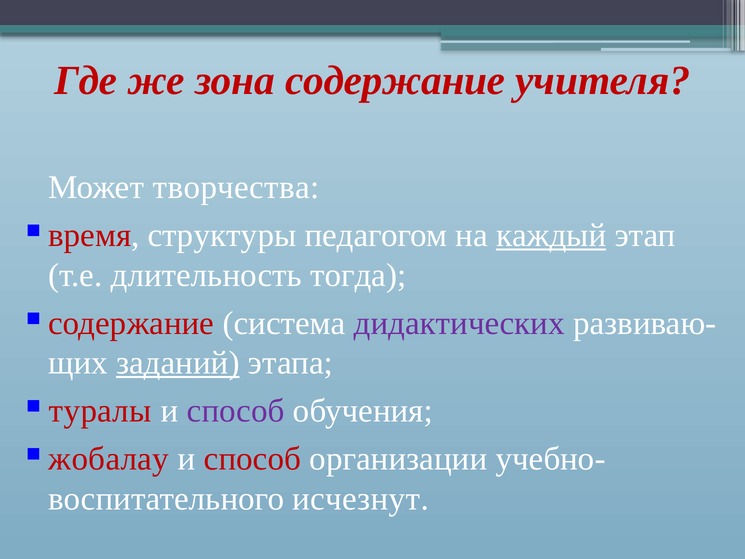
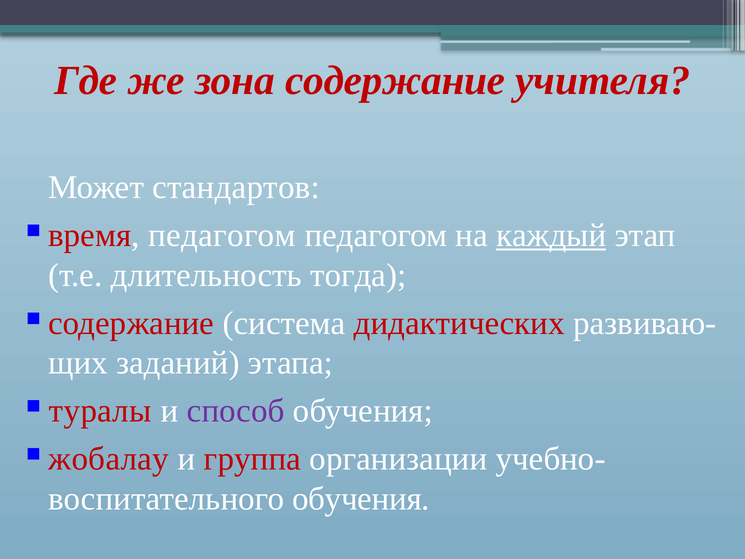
творчества: творчества -> стандартов (236, 187)
время структуры: структуры -> педагогом (222, 235)
дидактических colour: purple -> red (459, 323)
заданий underline: present -> none (178, 363)
способ: способ -> группа (253, 459)
исчезнут: исчезнут -> обучения (361, 499)
